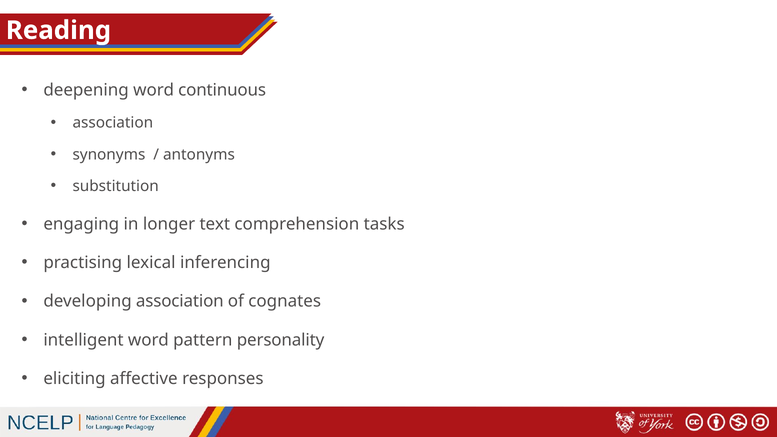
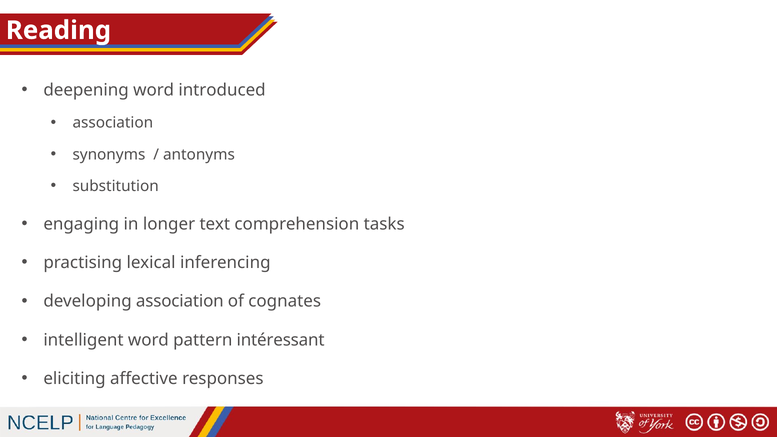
continuous: continuous -> introduced (222, 90)
personality: personality -> intéressant (281, 340)
